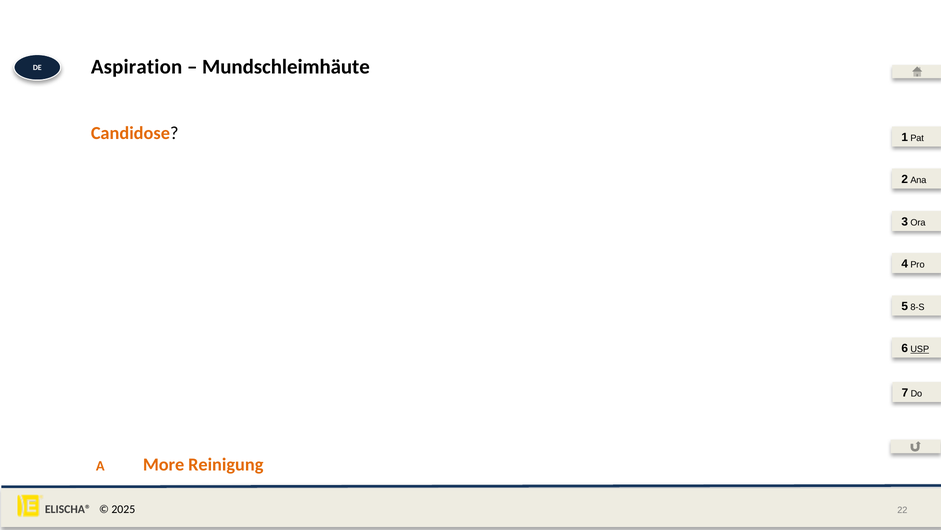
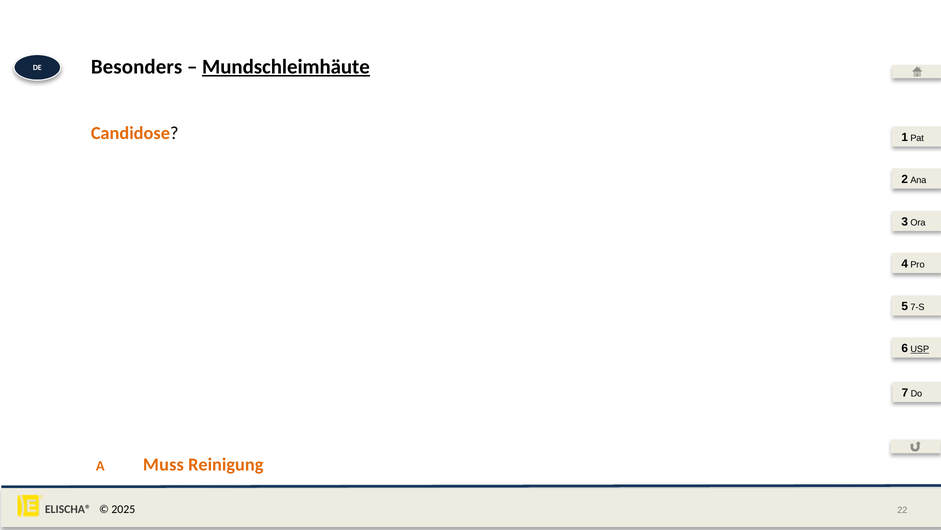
Aspiration: Aspiration -> Besonders (137, 67)
Mundschleimhäute underline: none -> present (286, 67)
8-S: 8-S -> 7-S (917, 307)
More: More -> Muss (163, 464)
